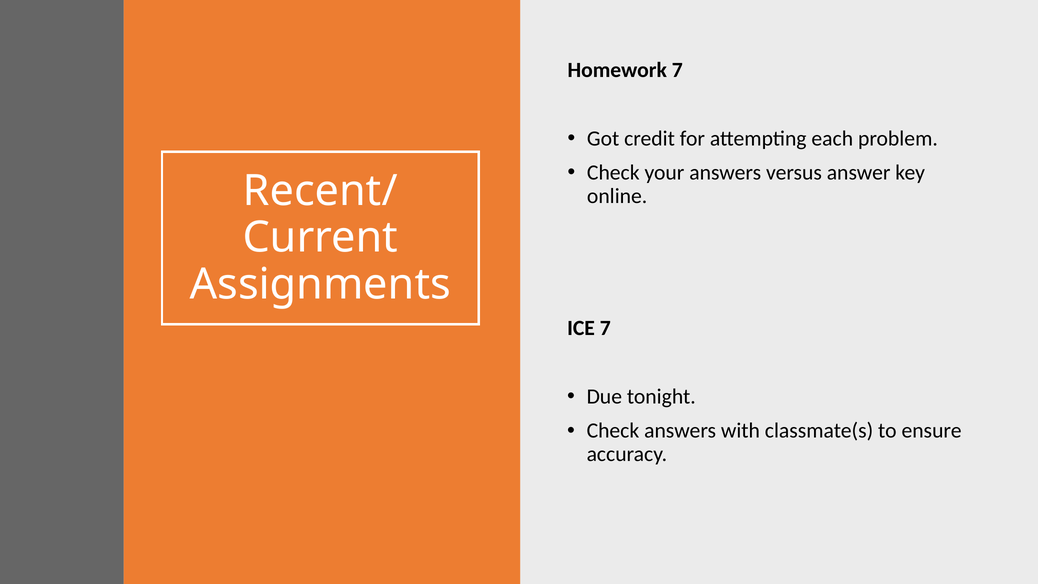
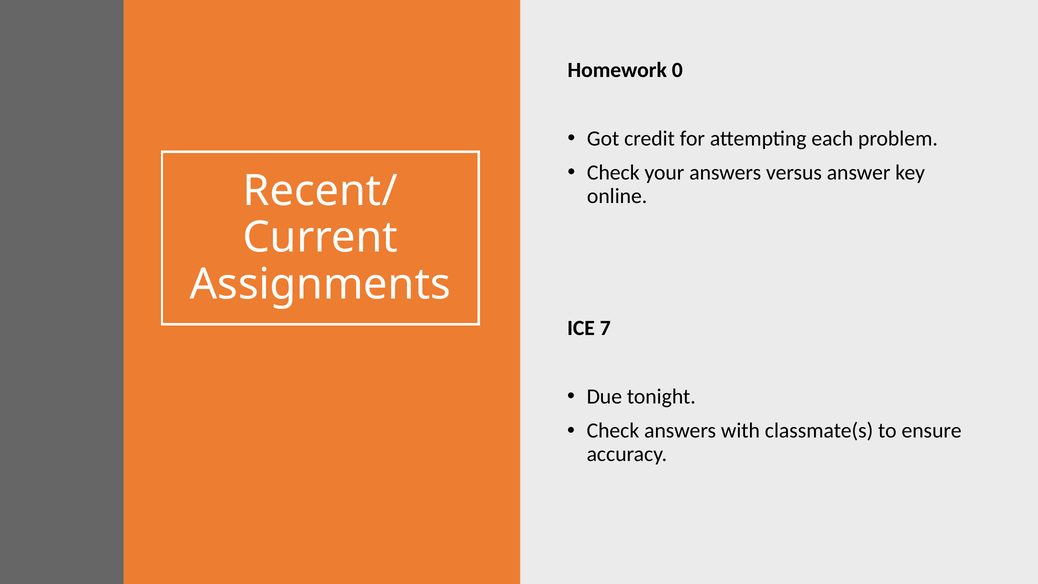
Homework 7: 7 -> 0 (677, 70)
